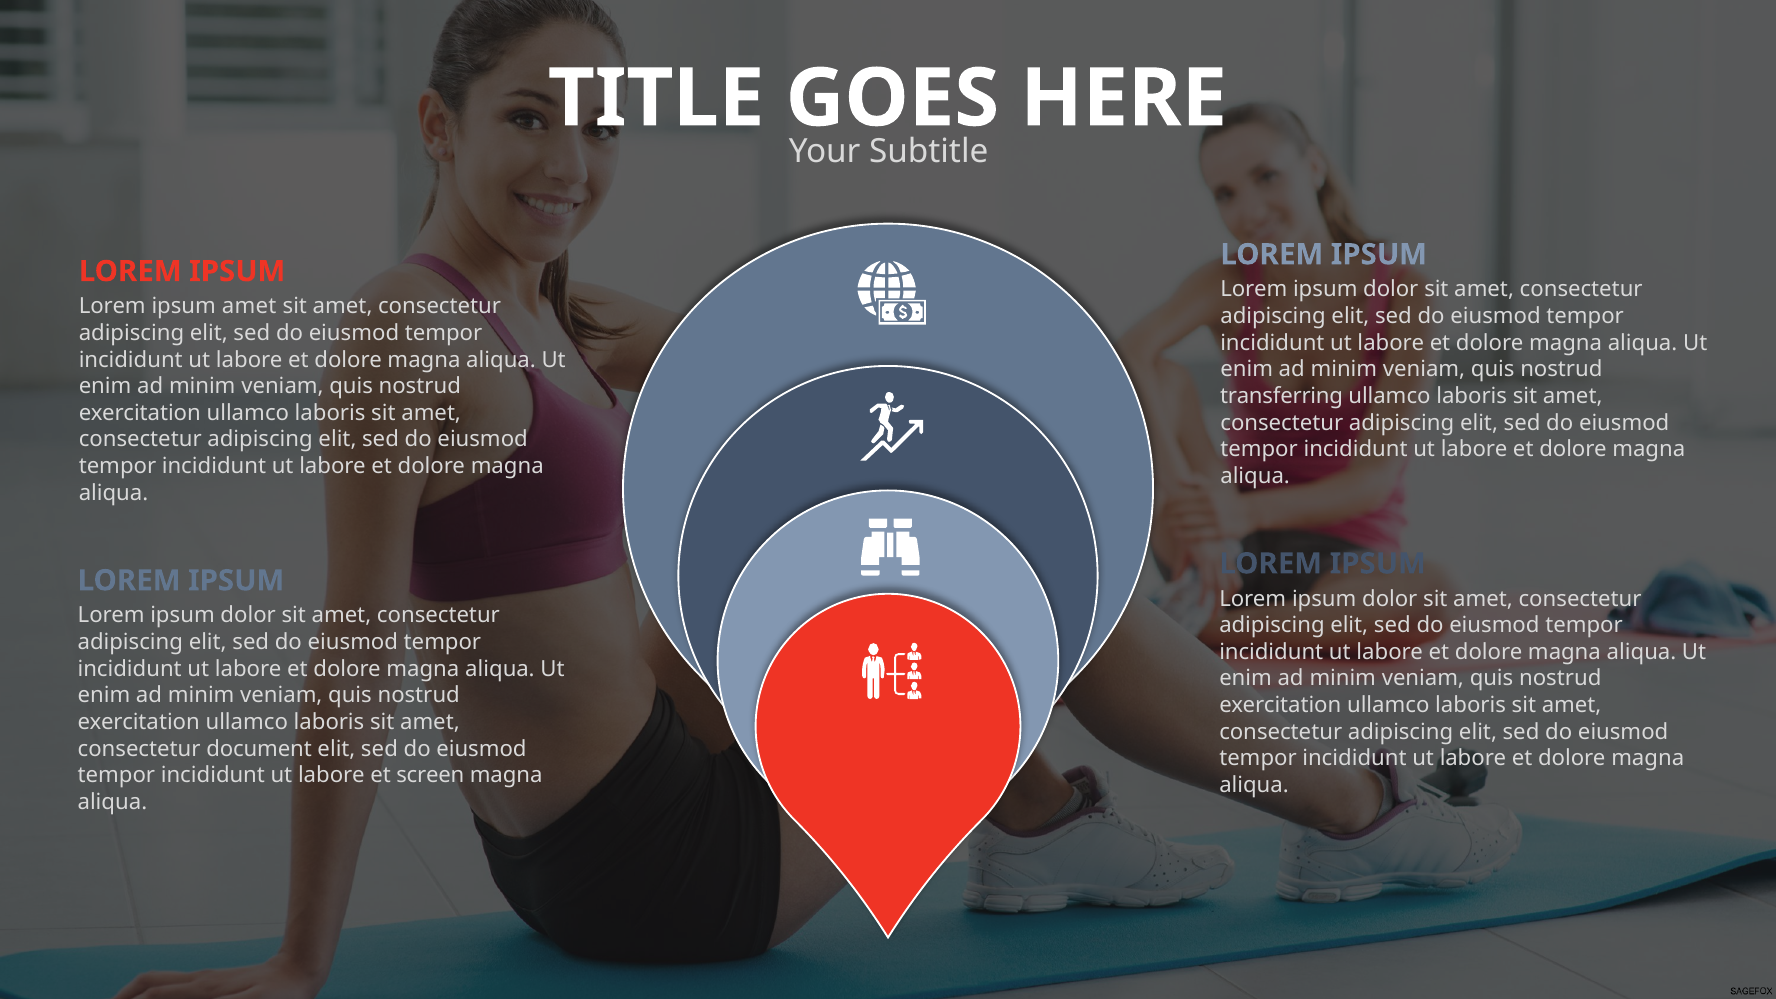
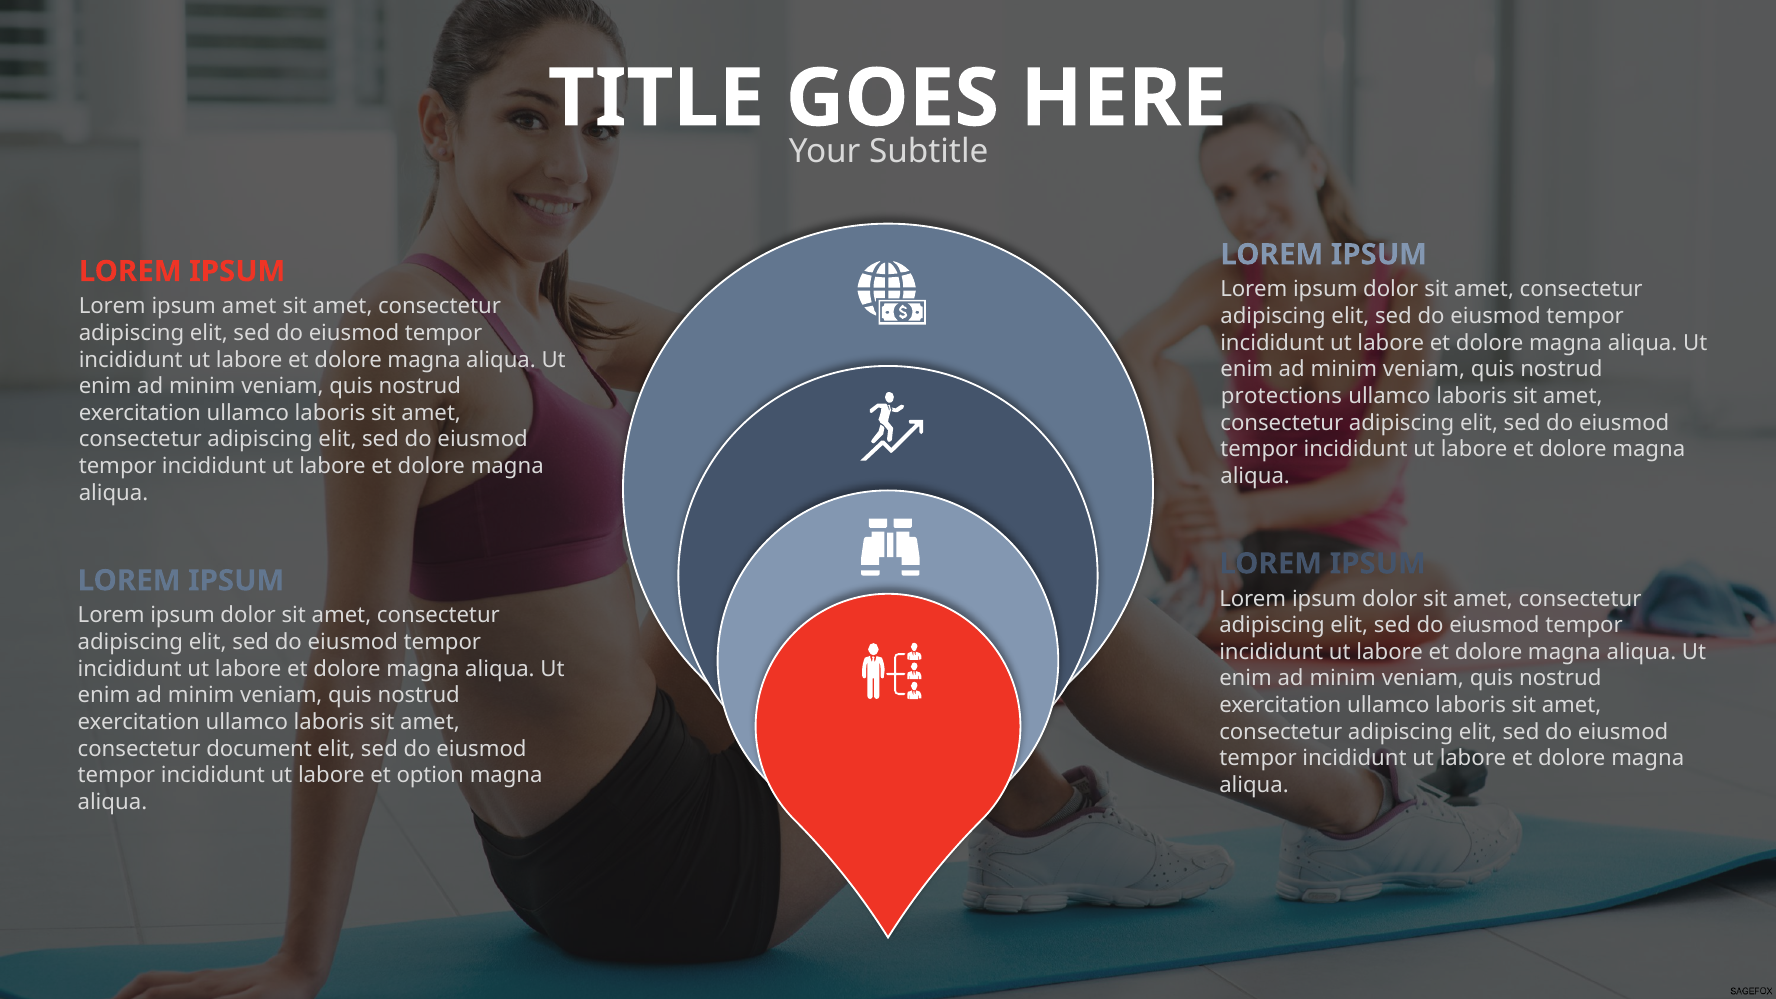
transferring: transferring -> protections (1281, 396)
screen: screen -> option (430, 775)
